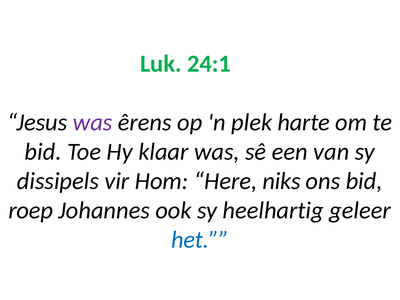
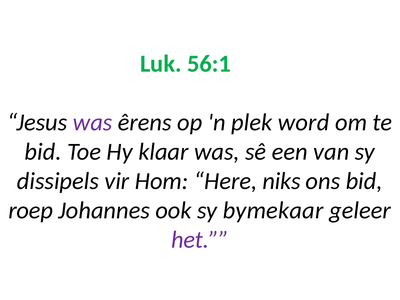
24:1: 24:1 -> 56:1 (209, 64)
harte: harte -> word (304, 122)
heelhartig: heelhartig -> bymekaar (273, 210)
het colour: blue -> purple (200, 240)
